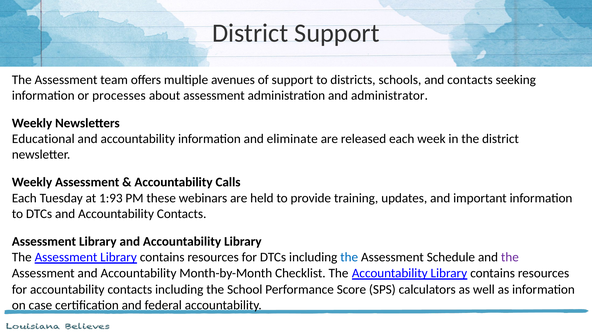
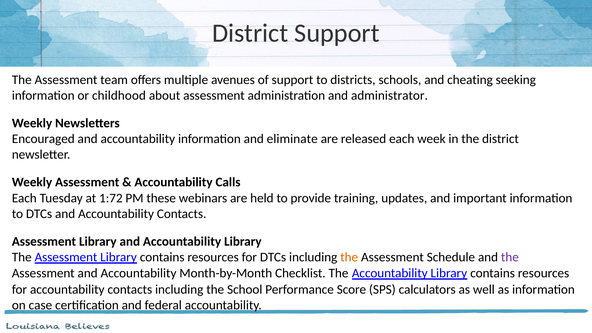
and contacts: contacts -> cheating (470, 80)
processes: processes -> childhood (119, 95)
Educational: Educational -> Encouraged (43, 139)
1:93: 1:93 -> 1:72 (111, 198)
the colour: blue -> orange (349, 257)
